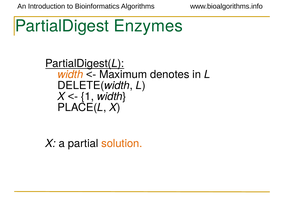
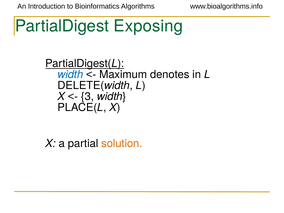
Enzymes: Enzymes -> Exposing (148, 26)
width colour: orange -> blue (70, 74)
1: 1 -> 3 (87, 97)
